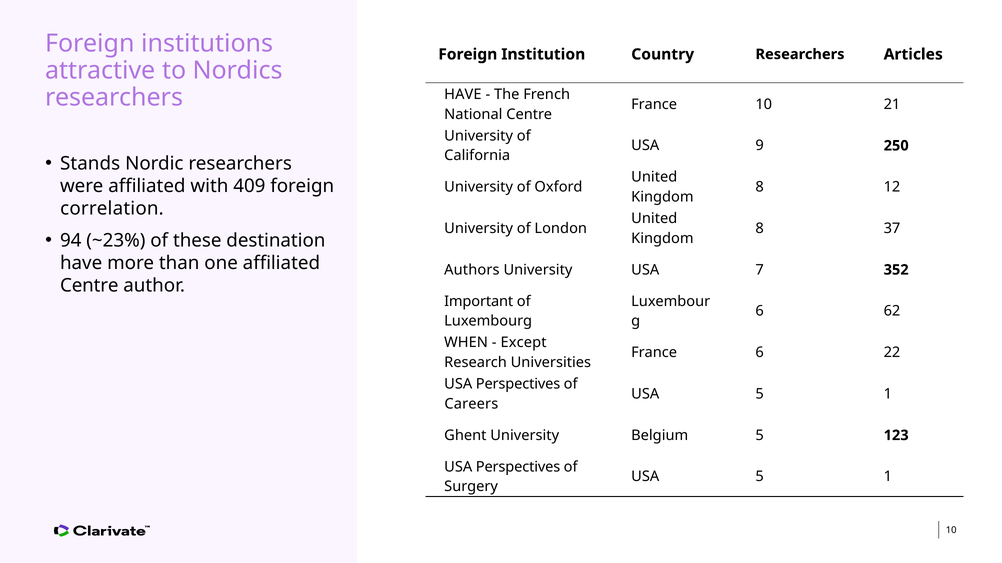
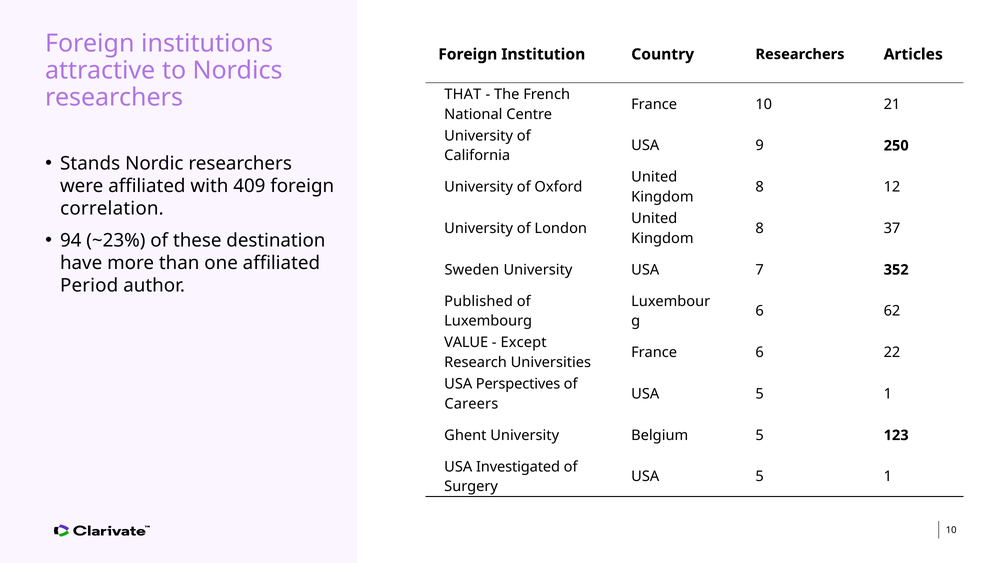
HAVE: HAVE -> THAT (463, 94)
Authors: Authors -> Sweden (472, 270)
Centre: Centre -> Period (89, 286)
Important: Important -> Published (479, 302)
WHEN: WHEN -> VALUE (466, 343)
Perspectives: Perspectives -> Investigated (518, 467)
